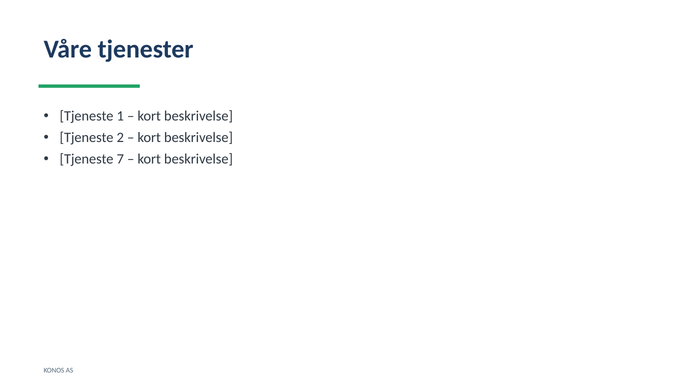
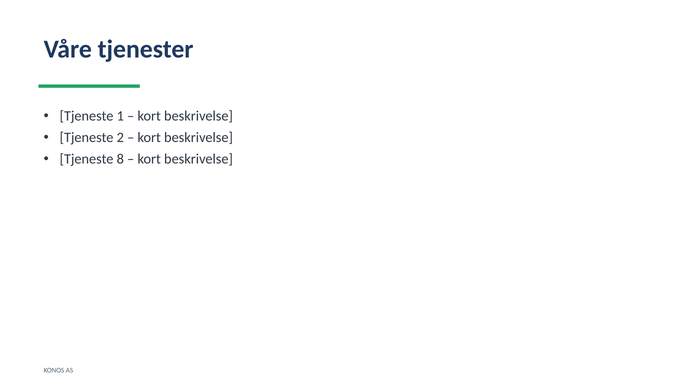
7: 7 -> 8 (120, 159)
